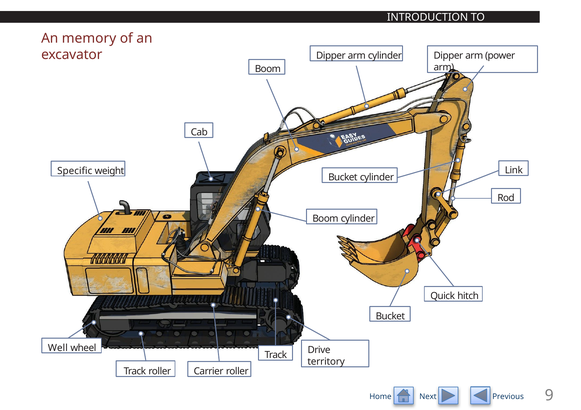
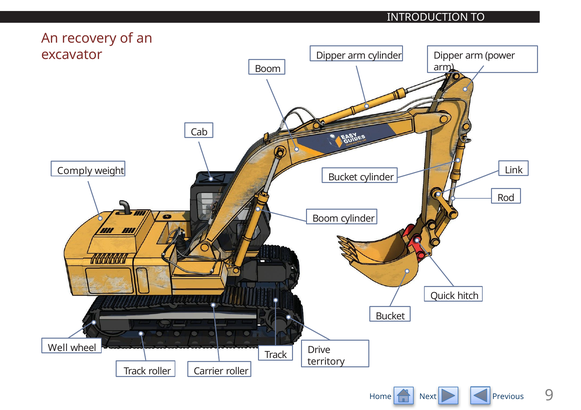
memory: memory -> recovery (89, 38)
Specific: Specific -> Comply (75, 171)
